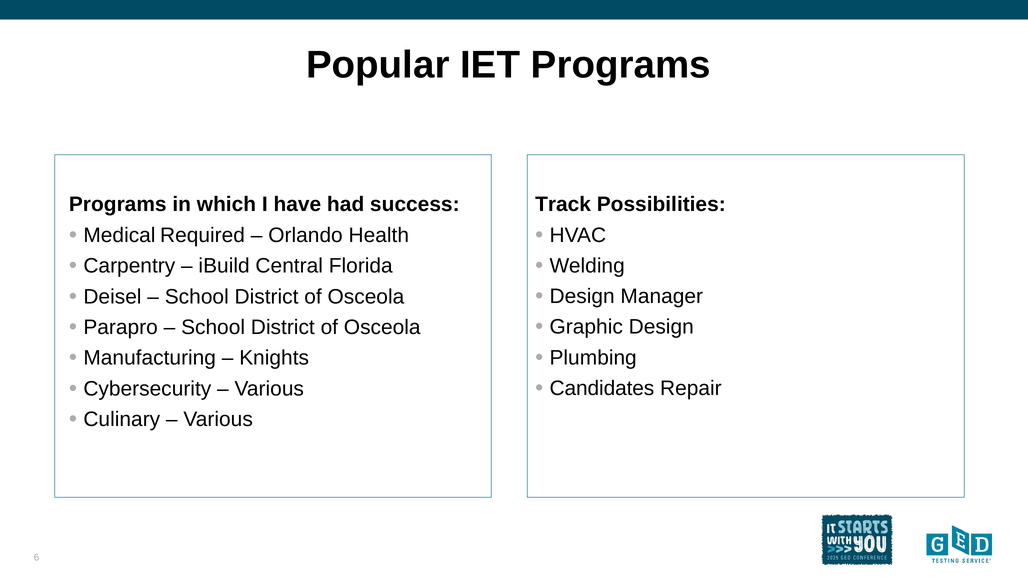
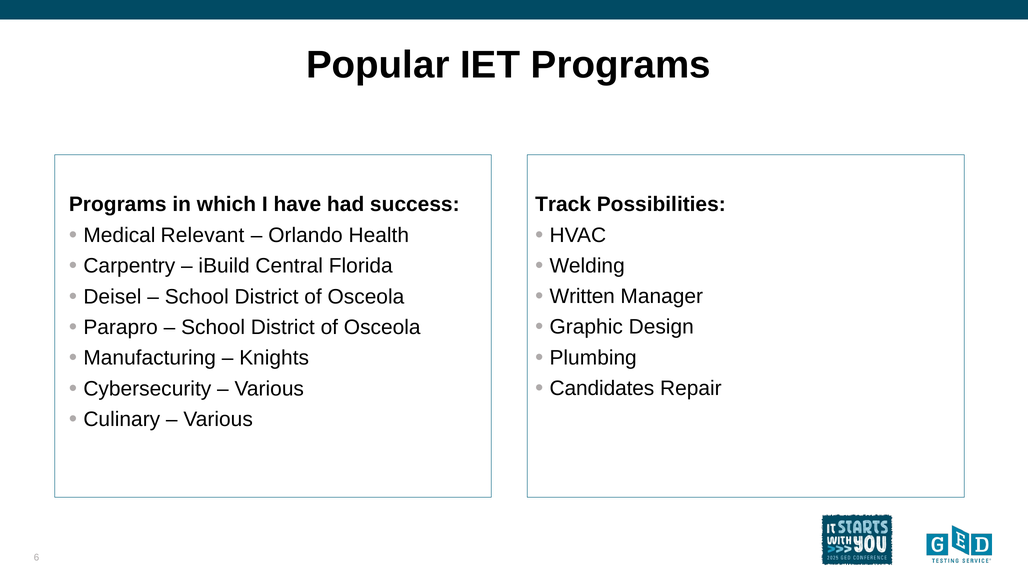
Required: Required -> Relevant (202, 235)
Design: Design -> Written (582, 296)
